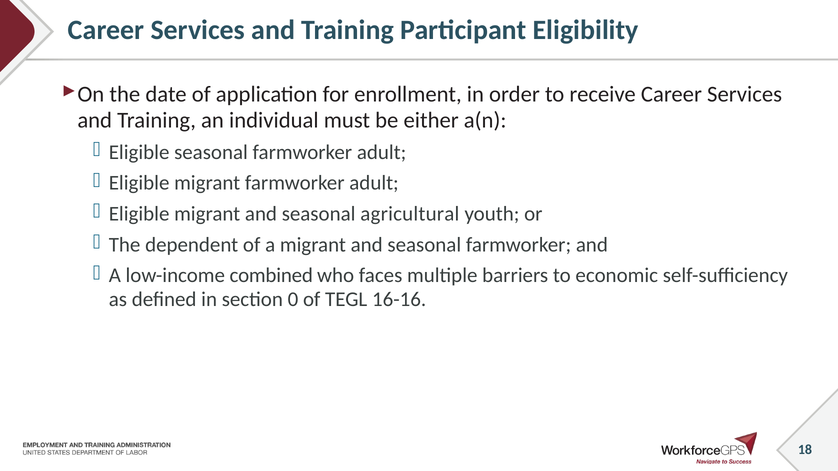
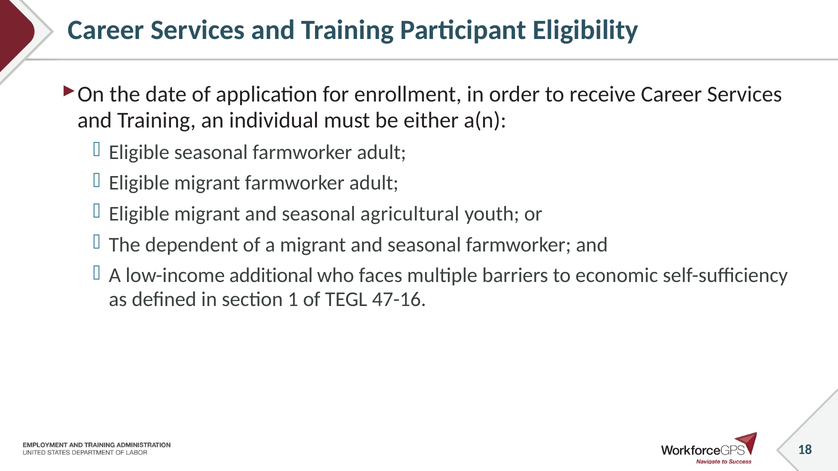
combined: combined -> additional (271, 276)
0: 0 -> 1 (293, 300)
16-16: 16-16 -> 47-16 (399, 300)
